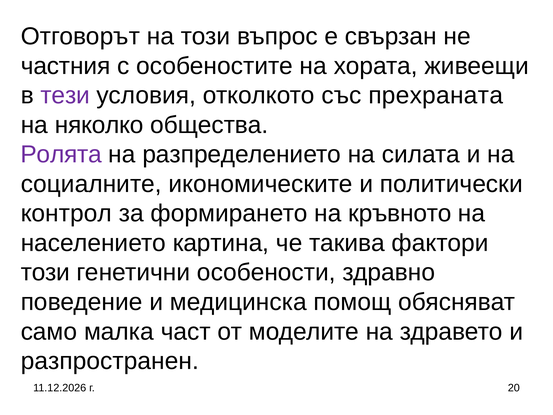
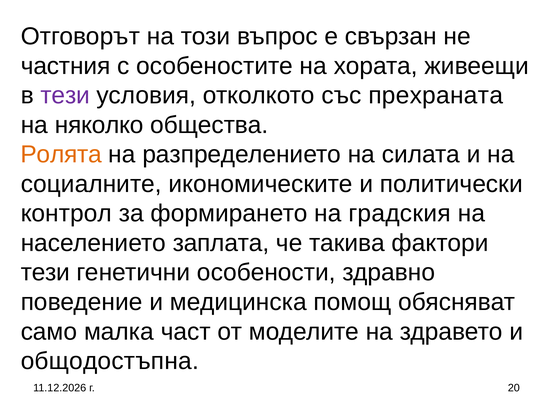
Ролята colour: purple -> orange (61, 154)
кръвното: кръвното -> градския (400, 213)
картина: картина -> заплата (221, 243)
този: този -> тези (45, 272)
разпространен: разпространен -> общодостъпна (110, 361)
